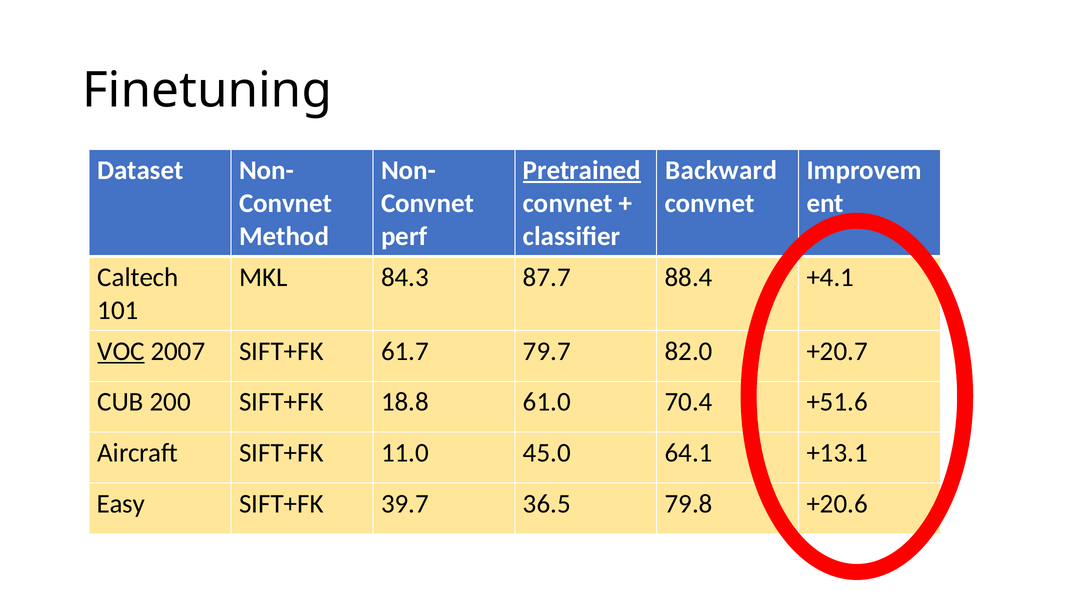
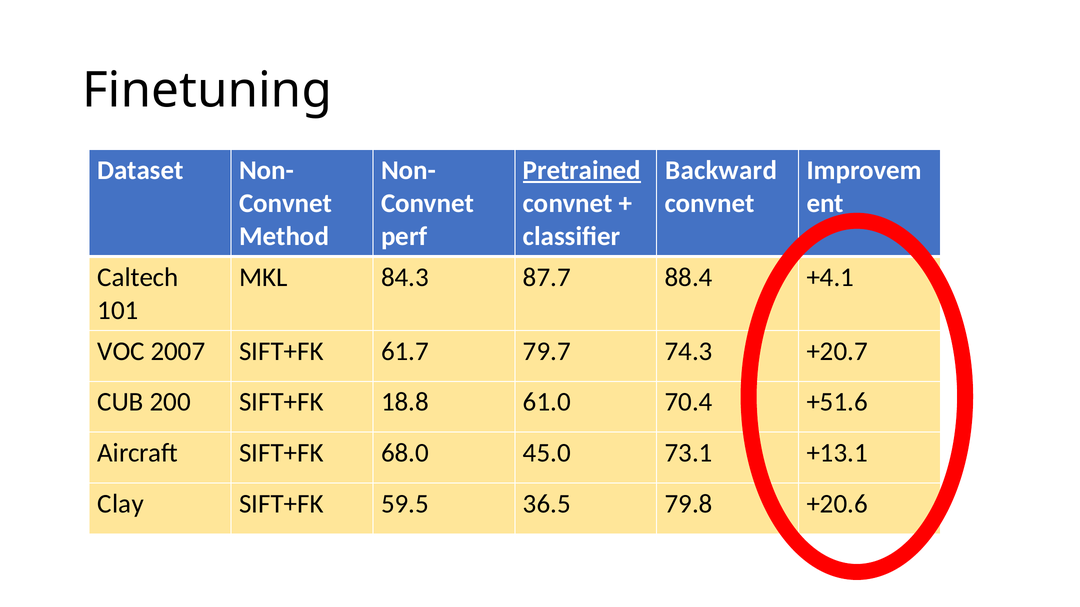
VOC underline: present -> none (121, 352)
82.0: 82.0 -> 74.3 (689, 352)
11.0: 11.0 -> 68.0 (405, 453)
64.1: 64.1 -> 73.1 (689, 453)
Easy: Easy -> Clay (121, 504)
39.7: 39.7 -> 59.5 (405, 504)
